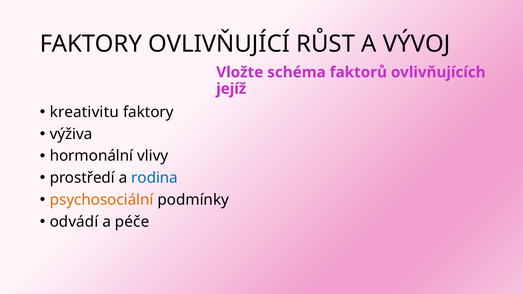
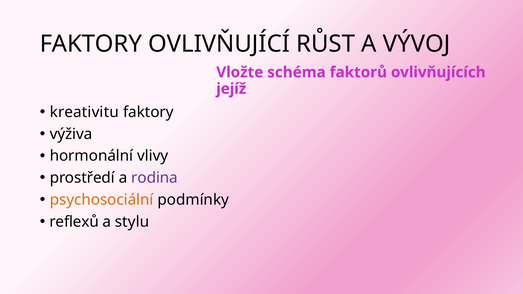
rodina colour: blue -> purple (155, 178)
odvádí: odvádí -> reflexů (74, 222)
péče: péče -> stylu (132, 222)
